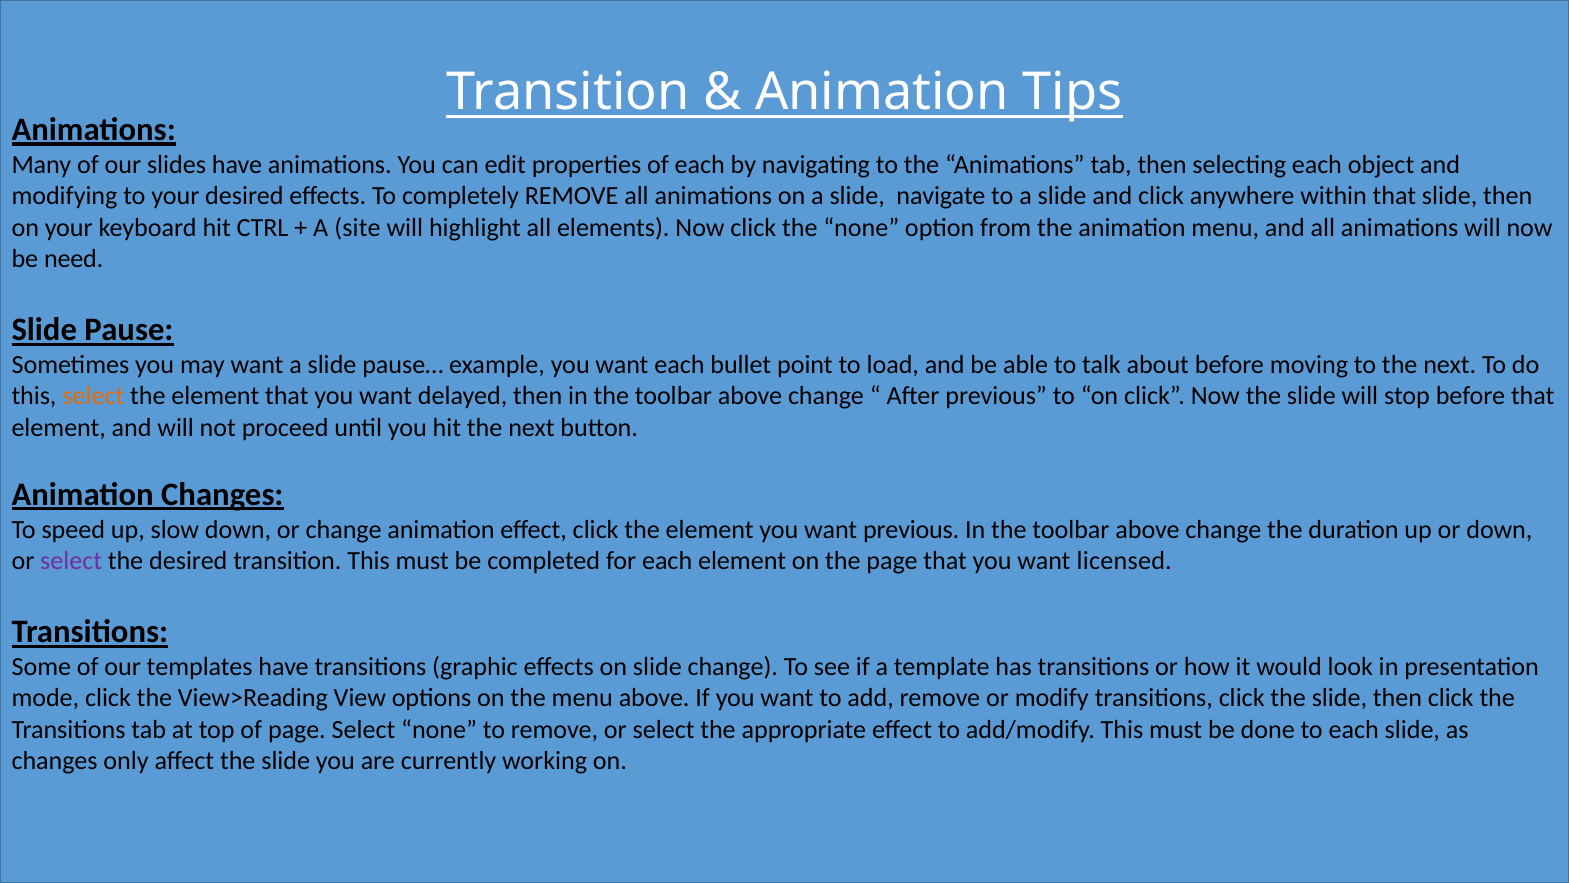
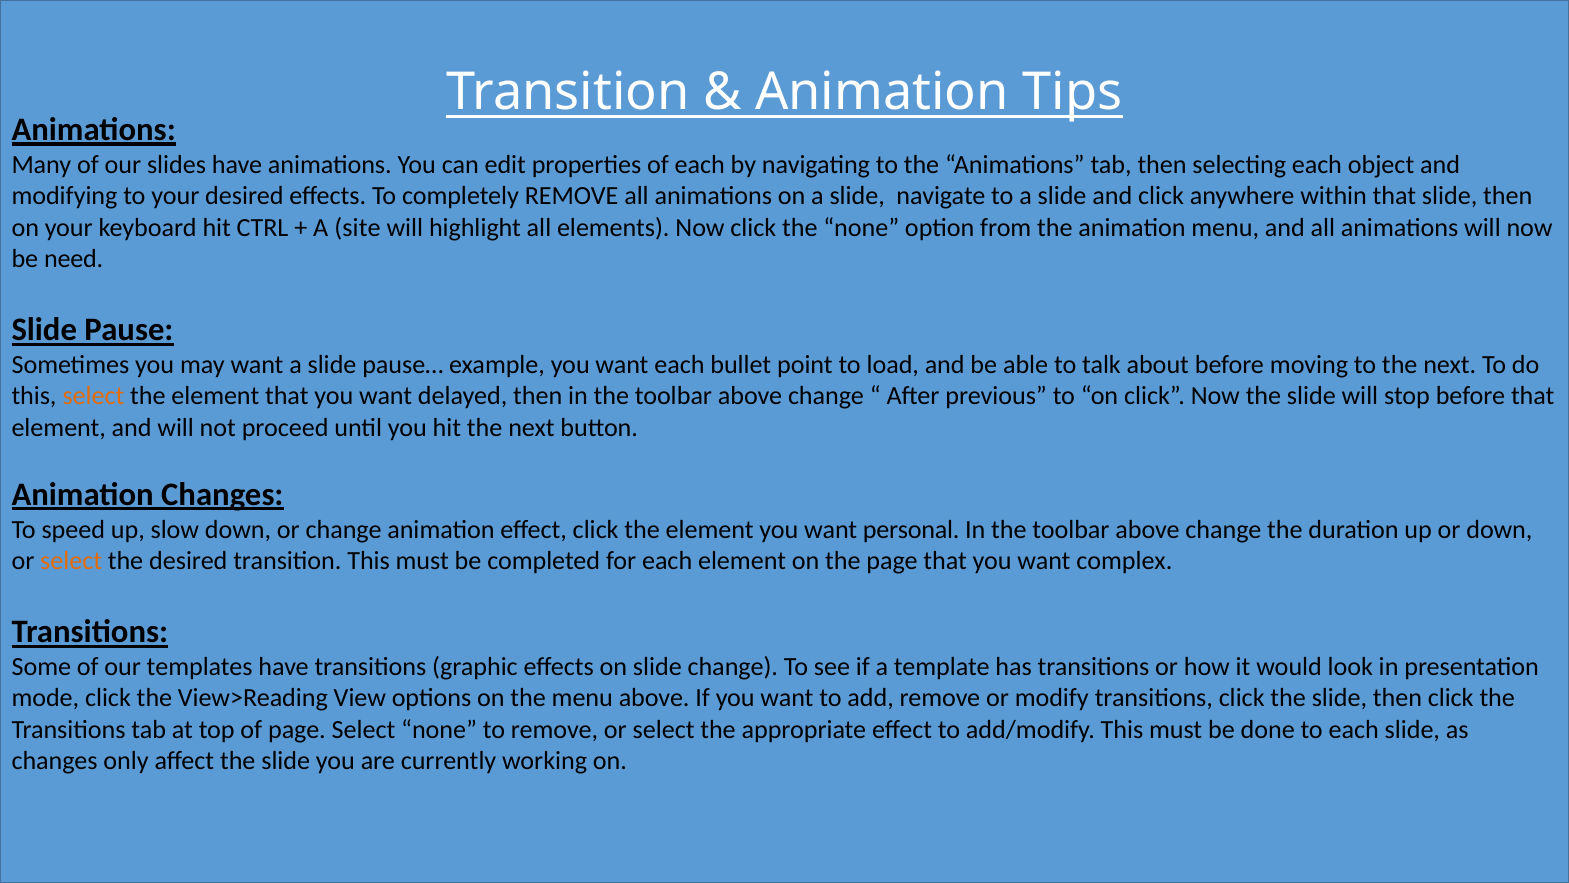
want previous: previous -> personal (911, 529)
select colour: purple -> orange (71, 561)
licensed: licensed -> complex (1124, 561)
